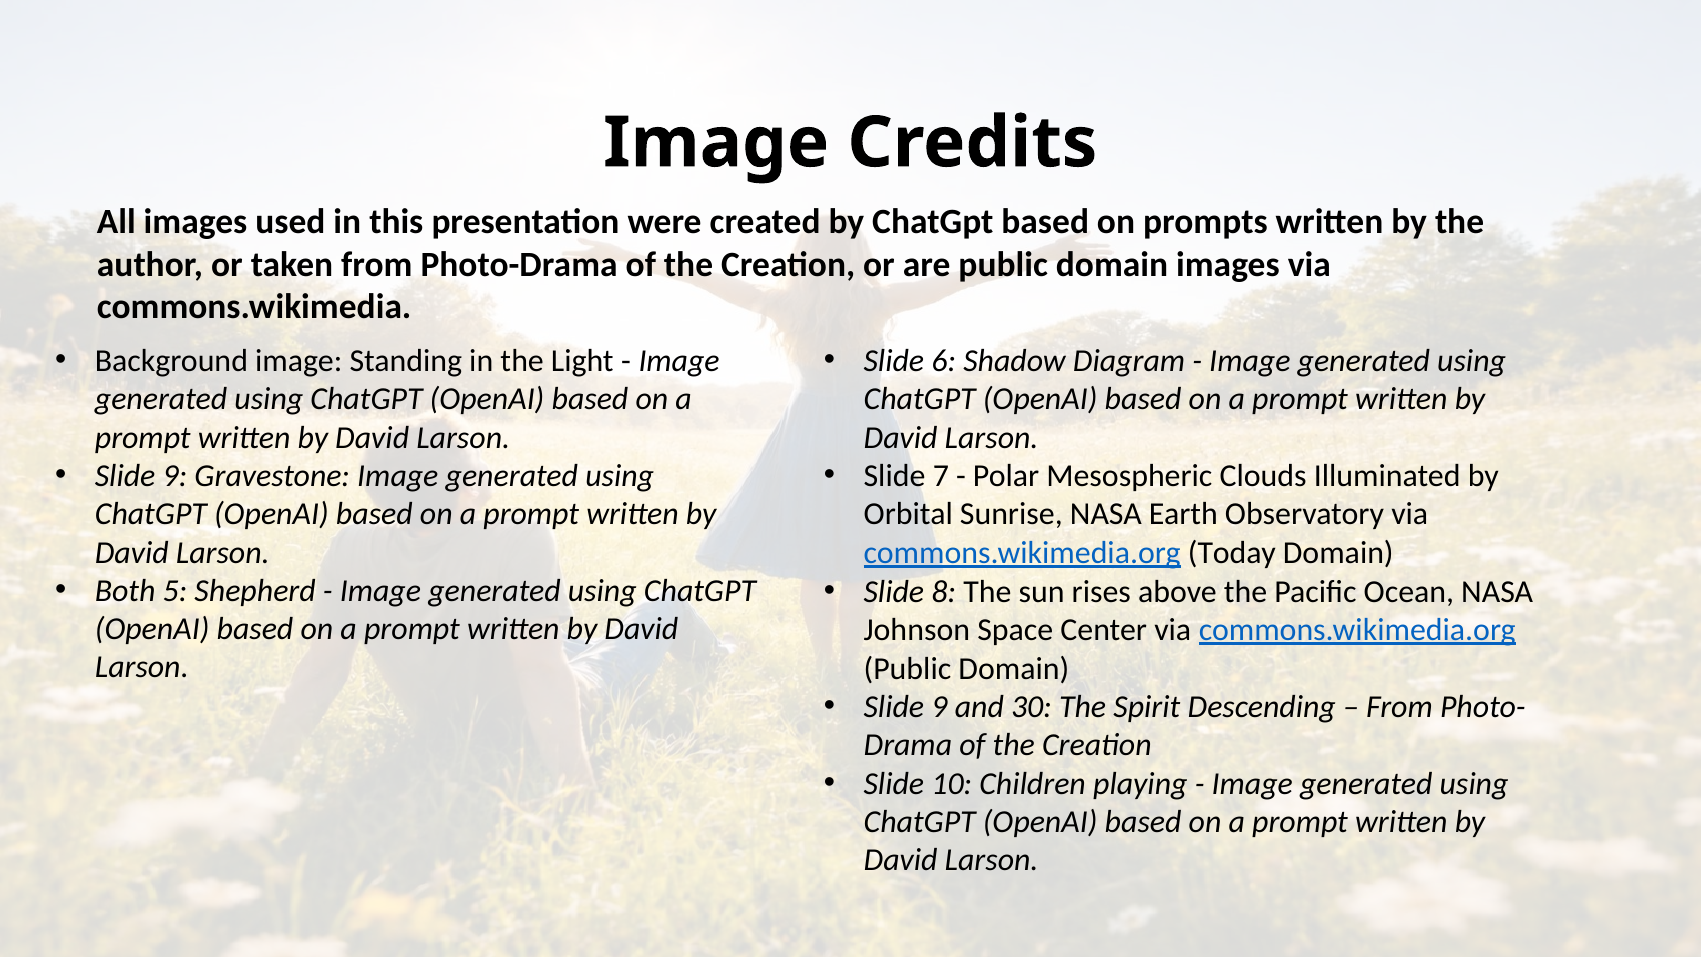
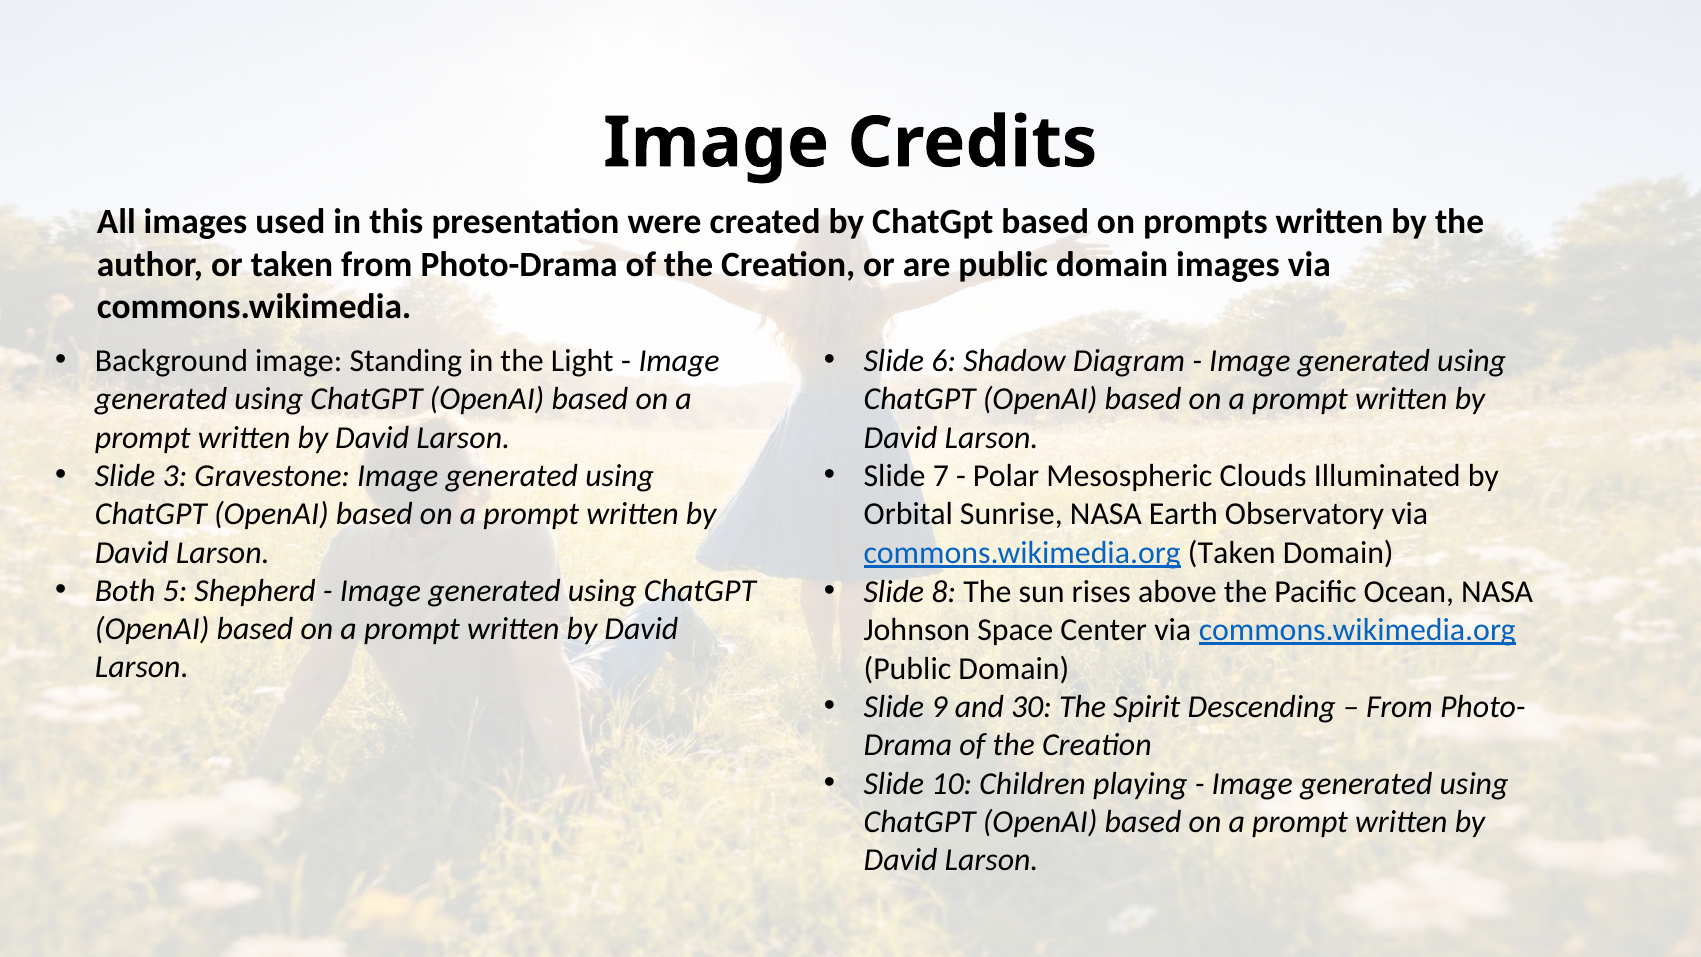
9: 9 -> 3 (175, 476)
commons.wikimedia.org Today: Today -> Taken (1232, 552)
